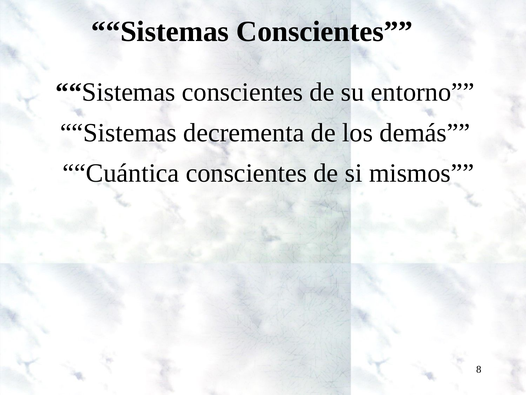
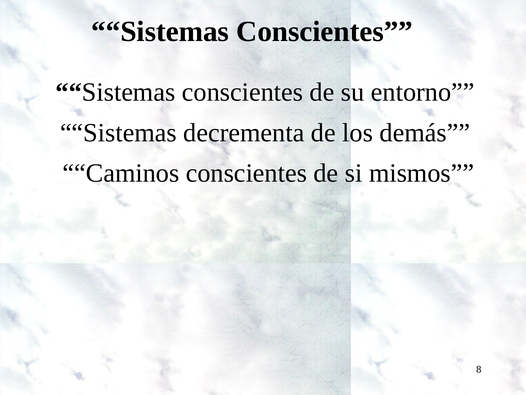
Cuántica: Cuántica -> Caminos (121, 173)
